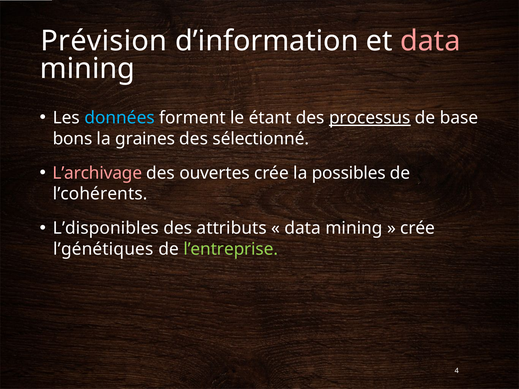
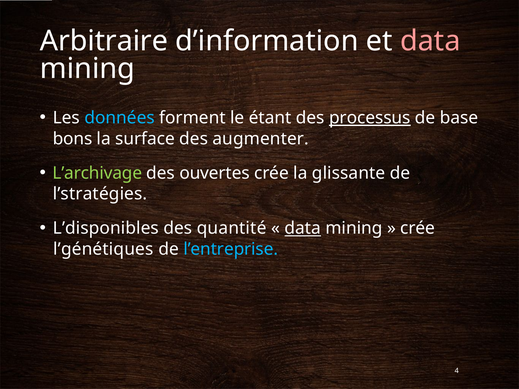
Prévision: Prévision -> Arbitraire (104, 41)
graines: graines -> surface (145, 139)
sélectionné: sélectionné -> augmenter (261, 139)
L’archivage colour: pink -> light green (97, 173)
possibles: possibles -> glissante (349, 173)
l’cohérents: l’cohérents -> l’stratégies (100, 194)
attributs: attributs -> quantité (232, 228)
data underline: none -> present (303, 228)
l’entreprise colour: light green -> light blue (231, 249)
